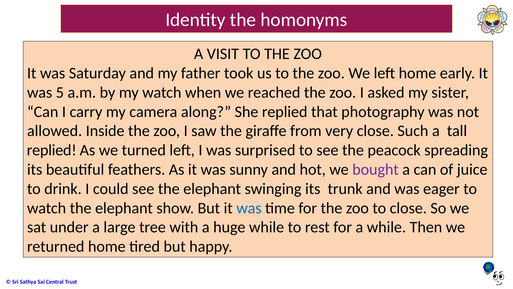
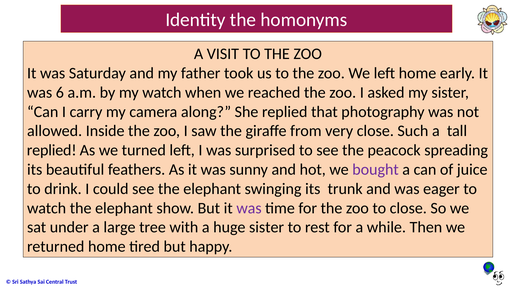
5: 5 -> 6 (60, 92)
was colour: blue -> purple (249, 208)
huge while: while -> sister (267, 227)
